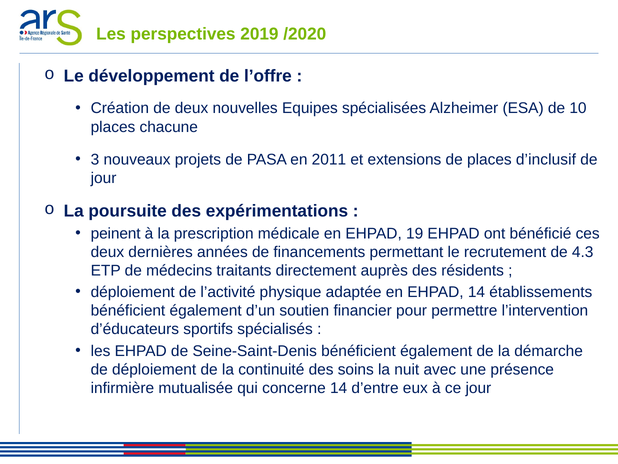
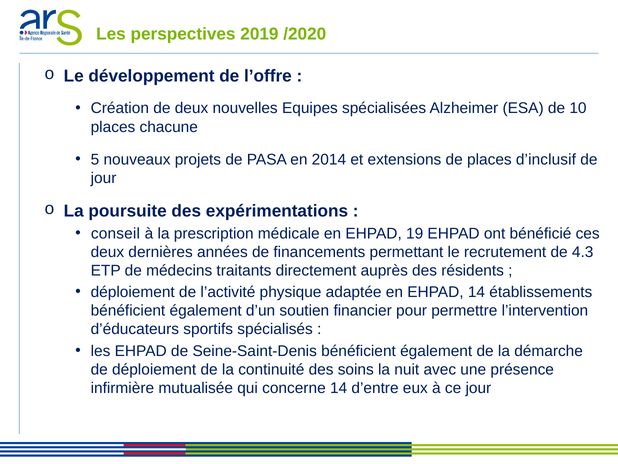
3: 3 -> 5 (95, 159)
2011: 2011 -> 2014 (329, 159)
peinent: peinent -> conseil (115, 233)
